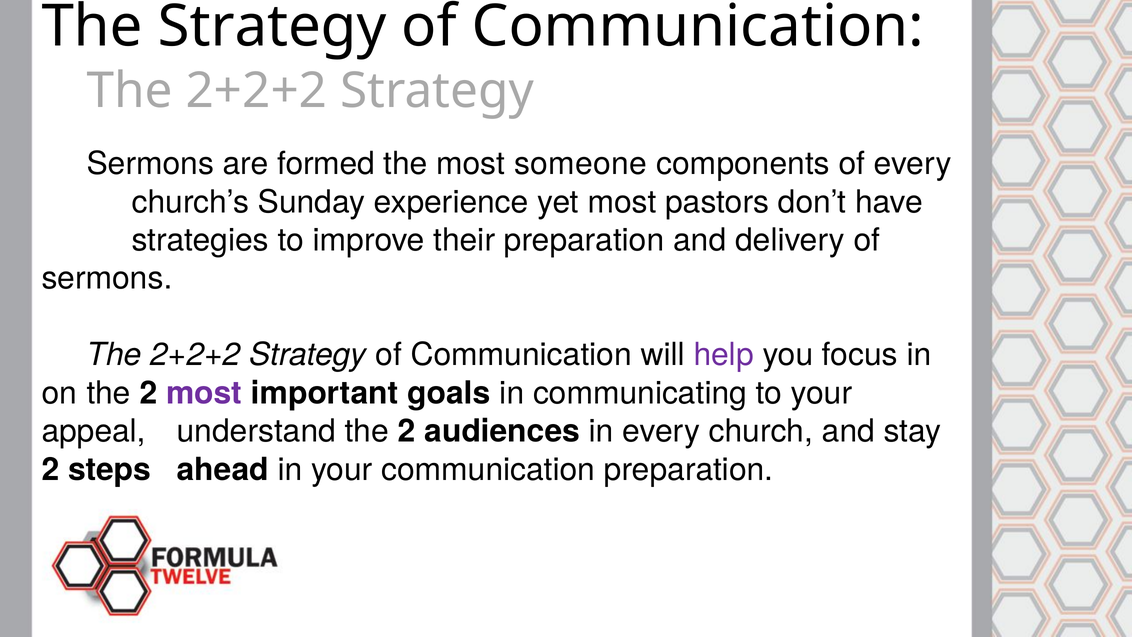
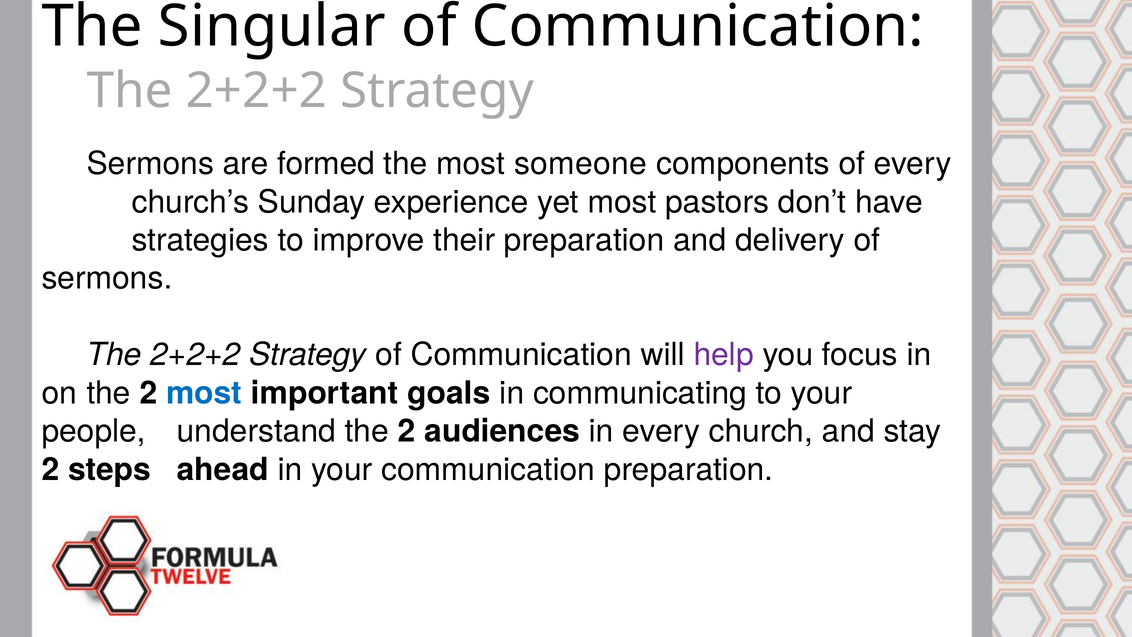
The Strategy: Strategy -> Singular (272, 27)
most colour: purple -> blue (204, 393)
appeal: appeal -> people (94, 431)
